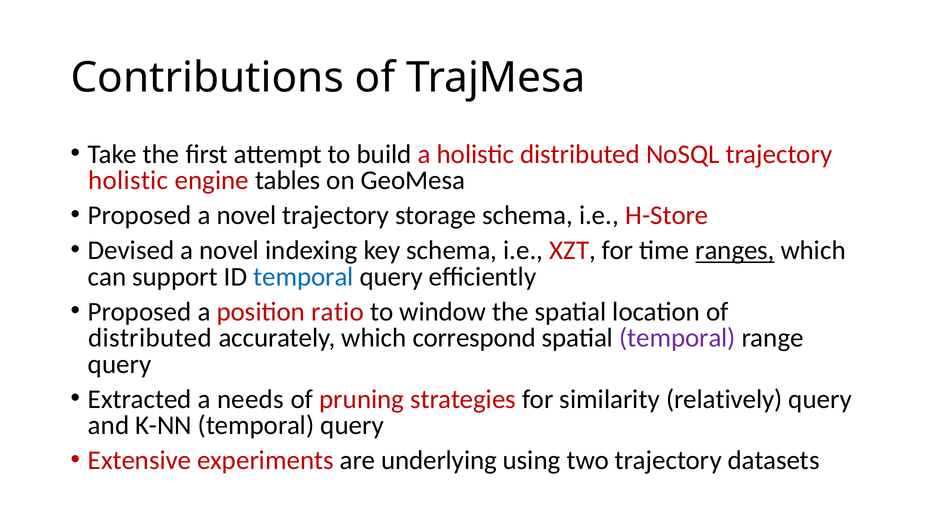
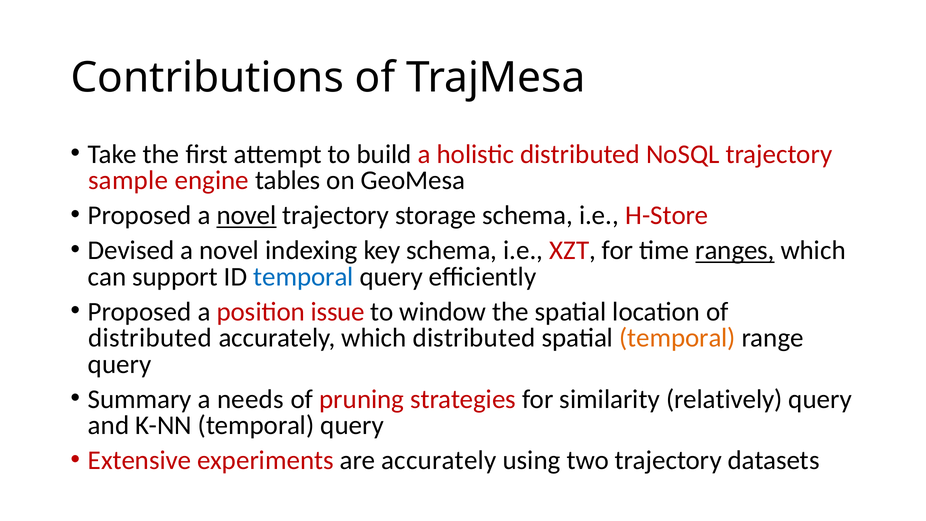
holistic: holistic -> sample (128, 181)
novel underline: none -> present (246, 215)
ratio: ratio -> issue (338, 312)
which correspond: correspond -> distributed (474, 338)
temporal colour: purple -> orange (677, 338)
Extracted: Extracted -> Summary (140, 399)
are underlying: underlying -> accurately (439, 460)
